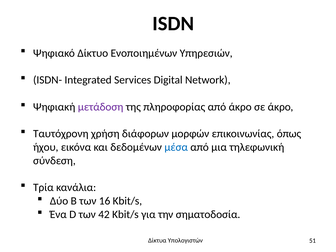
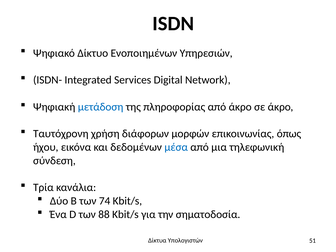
μετάδοση colour: purple -> blue (101, 107)
16: 16 -> 74 (105, 201)
42: 42 -> 88 (104, 214)
